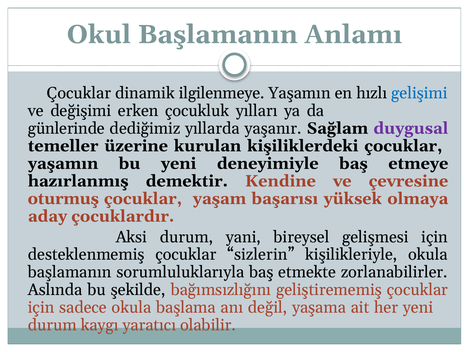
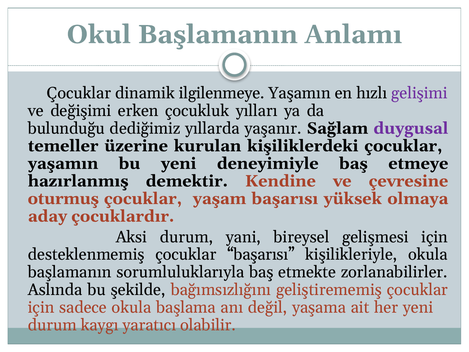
gelişimi colour: blue -> purple (420, 93)
günlerinde: günlerinde -> bulunduğu (66, 128)
çocuklar sizlerin: sizlerin -> başarısı (261, 254)
